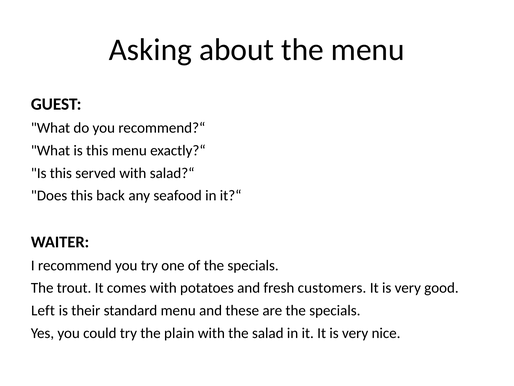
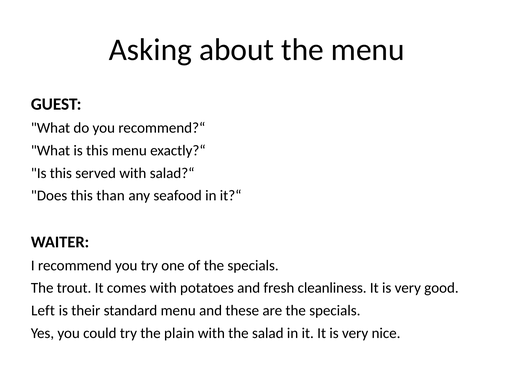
back: back -> than (111, 195)
customers: customers -> cleanliness (332, 288)
